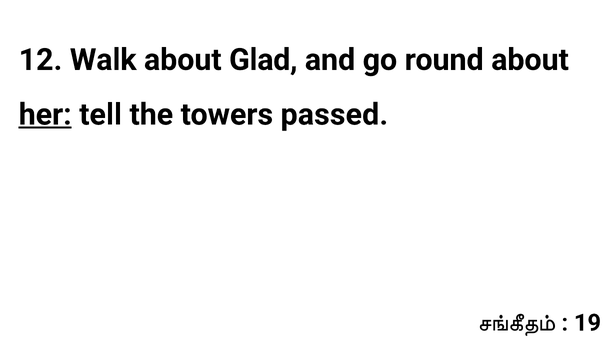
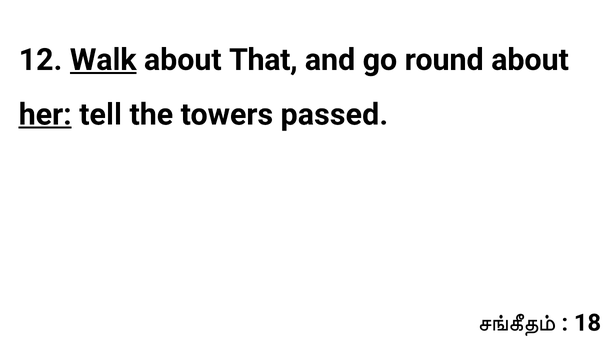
Walk underline: none -> present (103, 60)
Glad: Glad -> That (263, 60)
19: 19 -> 18 (587, 322)
